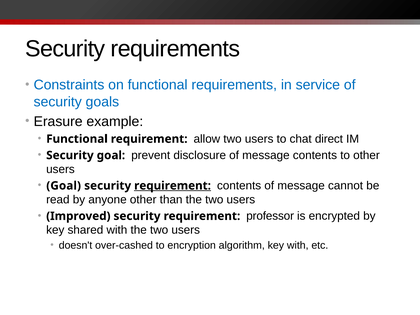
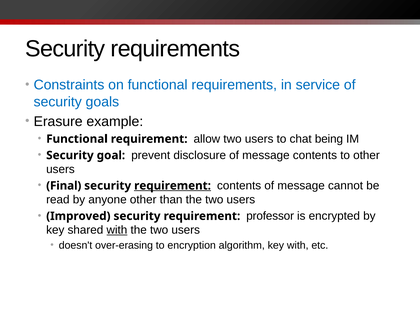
direct: direct -> being (329, 139)
Goal: Goal -> Final (64, 186)
with underline: none -> present (117, 230)
over-cashed: over-cashed -> over-erasing (124, 245)
